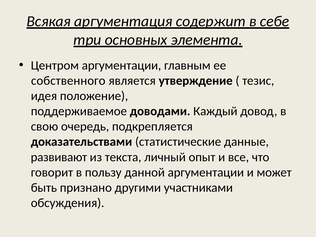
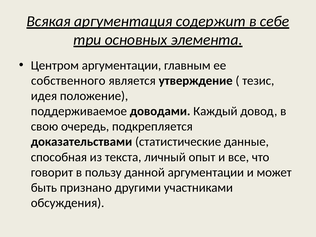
развивают: развивают -> способная (59, 157)
